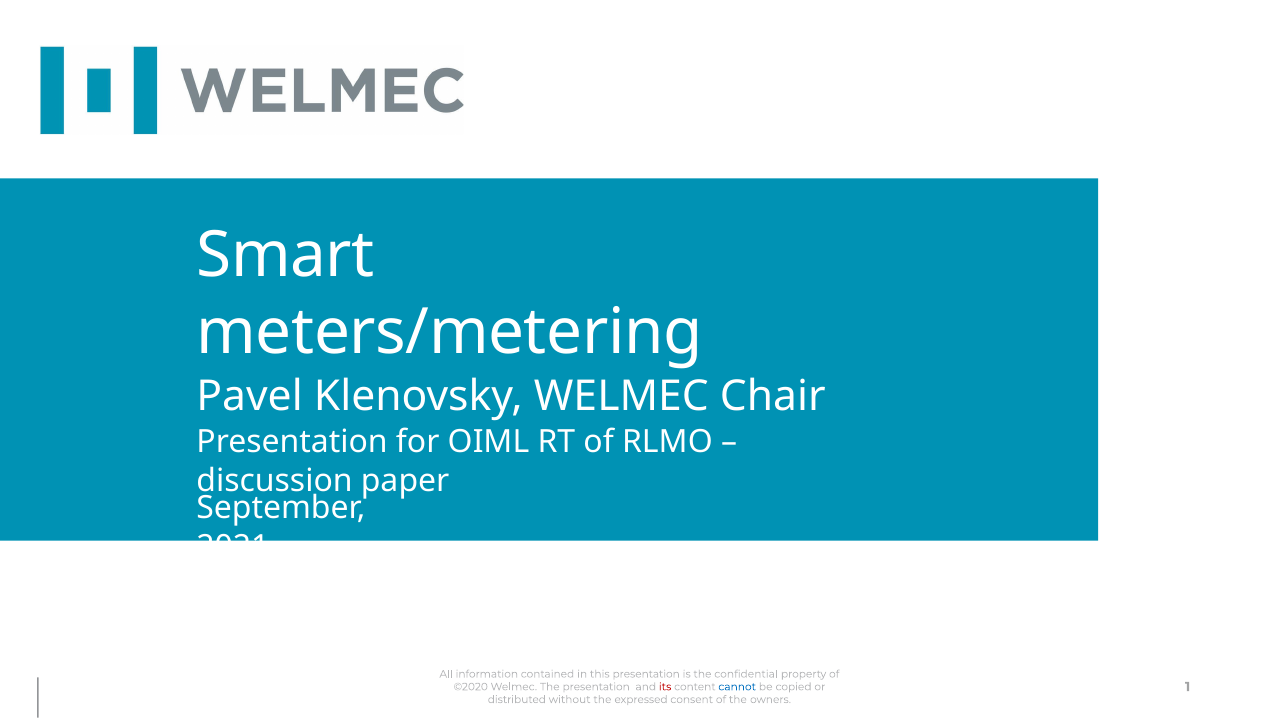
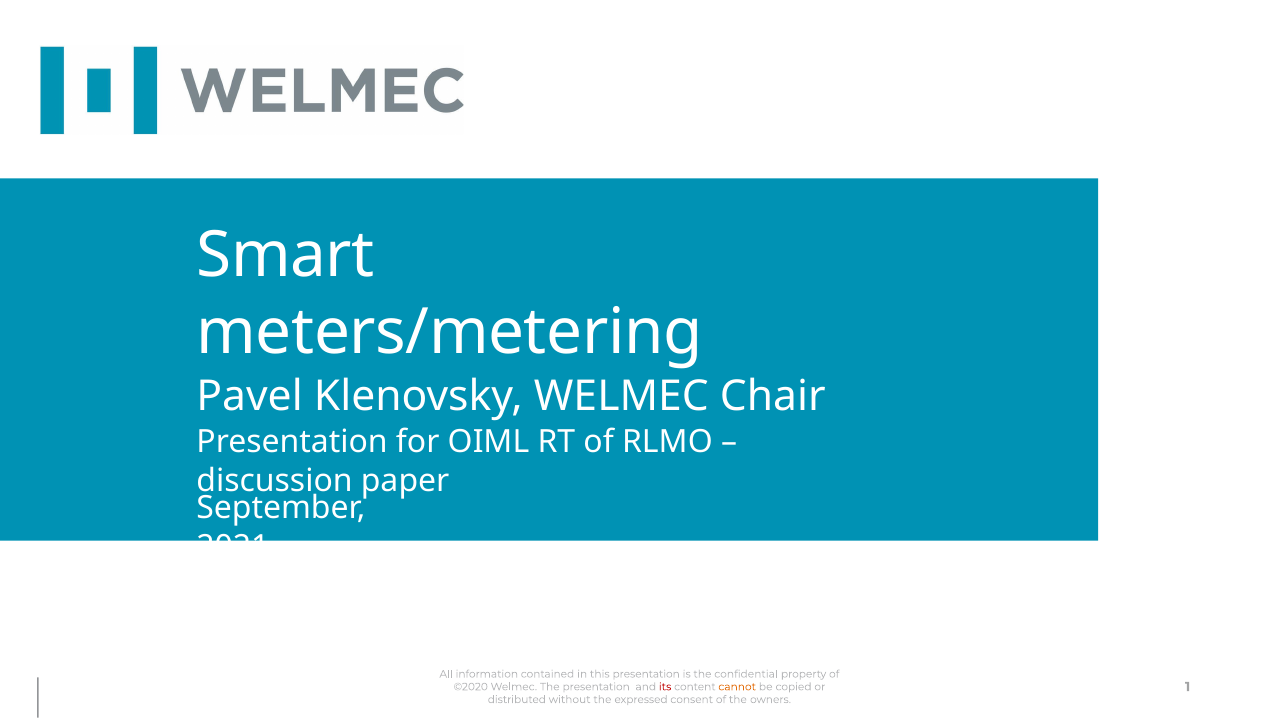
cannot colour: blue -> orange (737, 687)
